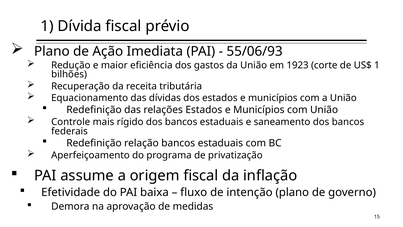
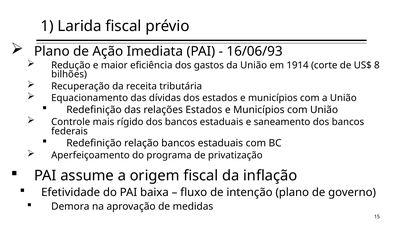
Dívida: Dívida -> Larida (80, 26)
55/06/93: 55/06/93 -> 16/06/93 (255, 51)
1923: 1923 -> 1914 (298, 65)
US$ 1: 1 -> 8 (377, 65)
